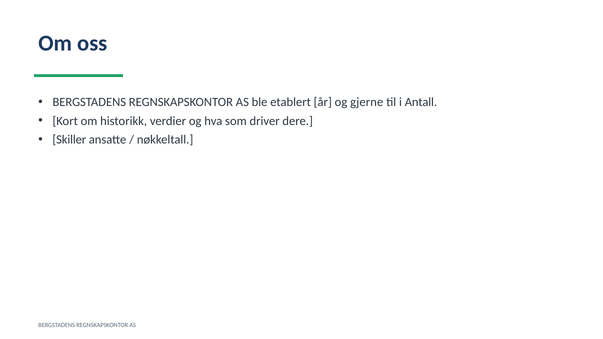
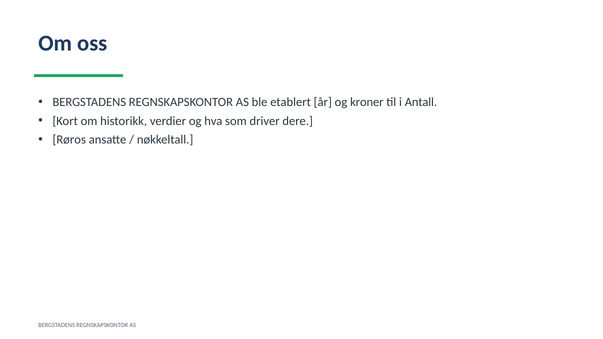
gjerne: gjerne -> kroner (367, 102)
Skiller: Skiller -> Røros (69, 140)
